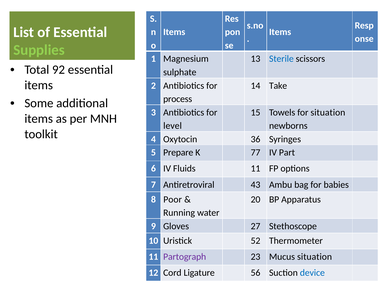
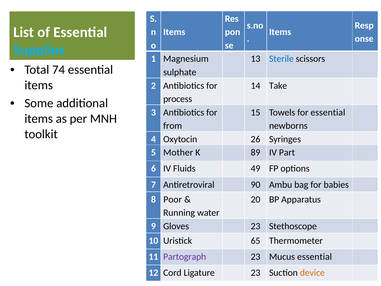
Supplies colour: light green -> light blue (39, 50)
92: 92 -> 74 (59, 70)
for situation: situation -> essential (328, 112)
level: level -> from (173, 126)
36: 36 -> 26 (256, 139)
Prepare: Prepare -> Mother (178, 152)
77: 77 -> 89 (256, 152)
Fluids 11: 11 -> 49 (256, 168)
43: 43 -> 90 (256, 184)
Gloves 27: 27 -> 23 (256, 226)
52: 52 -> 65 (256, 241)
Mucus situation: situation -> essential (315, 256)
Ligature 56: 56 -> 23 (256, 272)
device colour: blue -> orange (312, 272)
